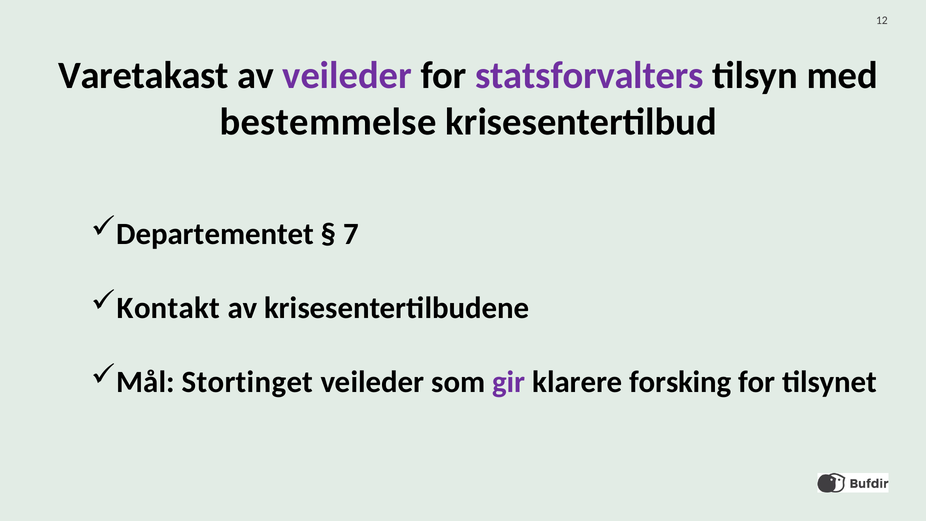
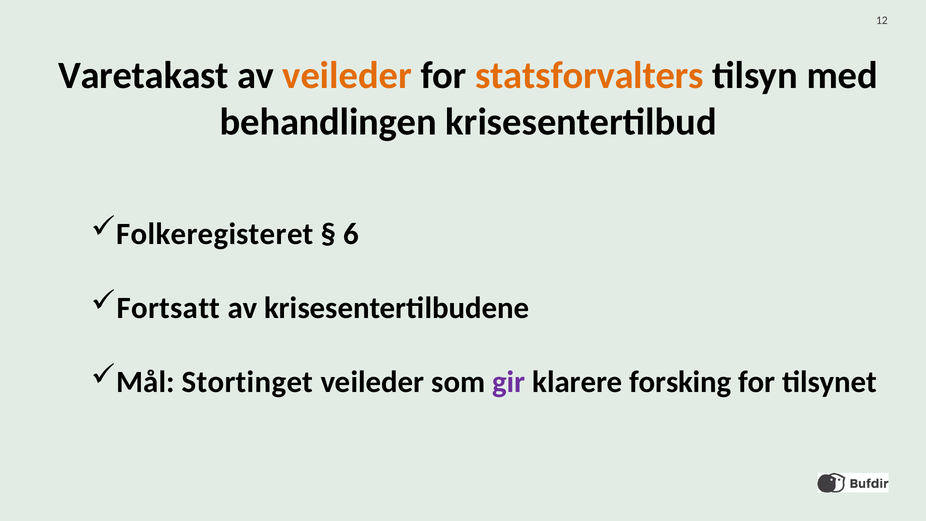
veileder colour: purple -> orange (347, 76)
statsforvalters colour: purple -> orange (590, 76)
bestemmelse: bestemmelse -> behandlingen (328, 122)
Departementet: Departementet -> Folkeregisteret (215, 234)
7: 7 -> 6 (351, 234)
Kontakt: Kontakt -> Fortsatt (168, 308)
